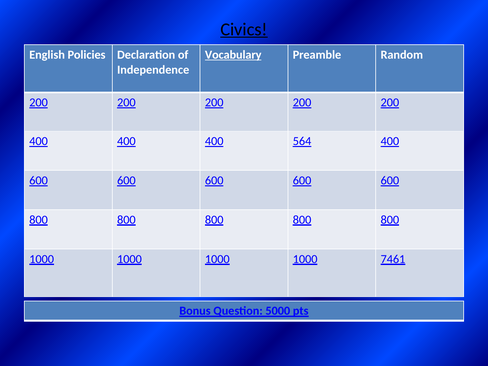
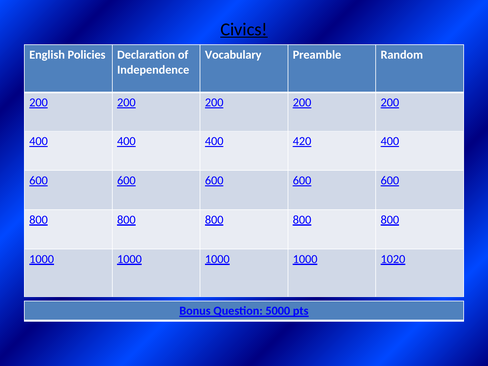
Vocabulary underline: present -> none (233, 55)
564: 564 -> 420 (302, 141)
7461: 7461 -> 1020 (393, 259)
